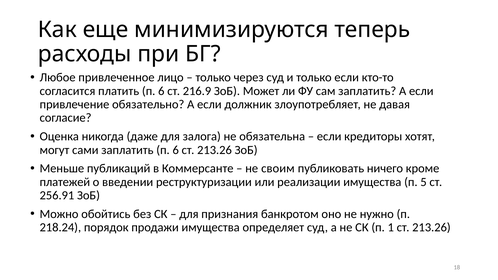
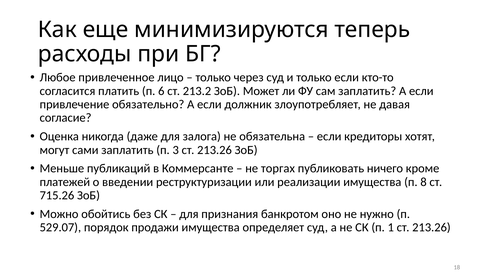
216.9: 216.9 -> 213.2 (197, 91)
заплатить п 6: 6 -> 3 (176, 150)
своим: своим -> торгах (278, 169)
5: 5 -> 8 (424, 182)
256.91: 256.91 -> 715.26 (57, 195)
218.24: 218.24 -> 529.07 (60, 228)
